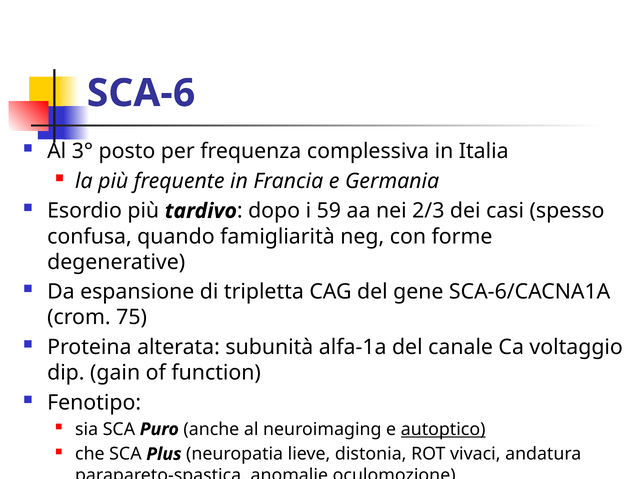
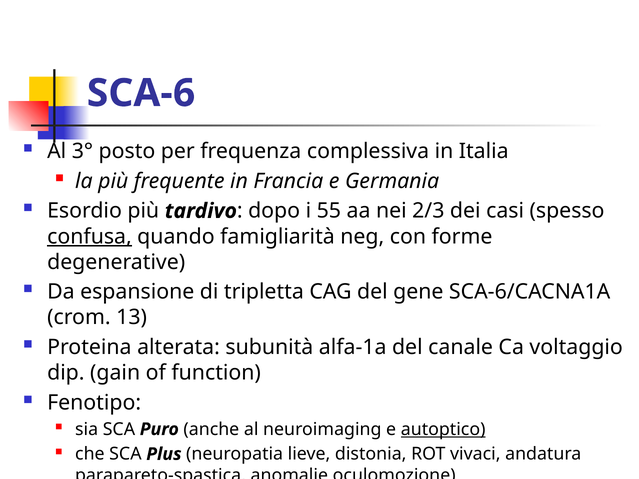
59: 59 -> 55 (329, 211)
confusa underline: none -> present (89, 237)
75: 75 -> 13 (132, 318)
